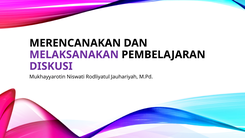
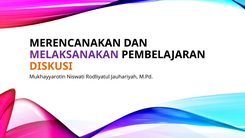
DISKUSI colour: purple -> orange (51, 66)
